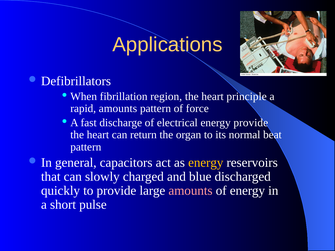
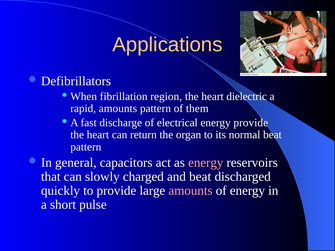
principle: principle -> dielectric (247, 97)
force: force -> them (197, 109)
energy colour: yellow -> pink (206, 163)
and blue: blue -> beat (200, 177)
